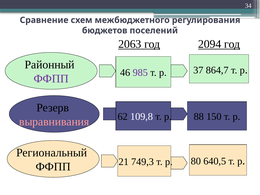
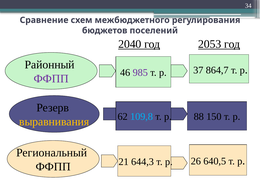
2063: 2063 -> 2040 (130, 44)
2094: 2094 -> 2053 (210, 44)
109,8 colour: white -> light blue (142, 117)
выравнивания colour: pink -> yellow (54, 122)
749,3: 749,3 -> 644,3 (142, 162)
80: 80 -> 26 (196, 161)
